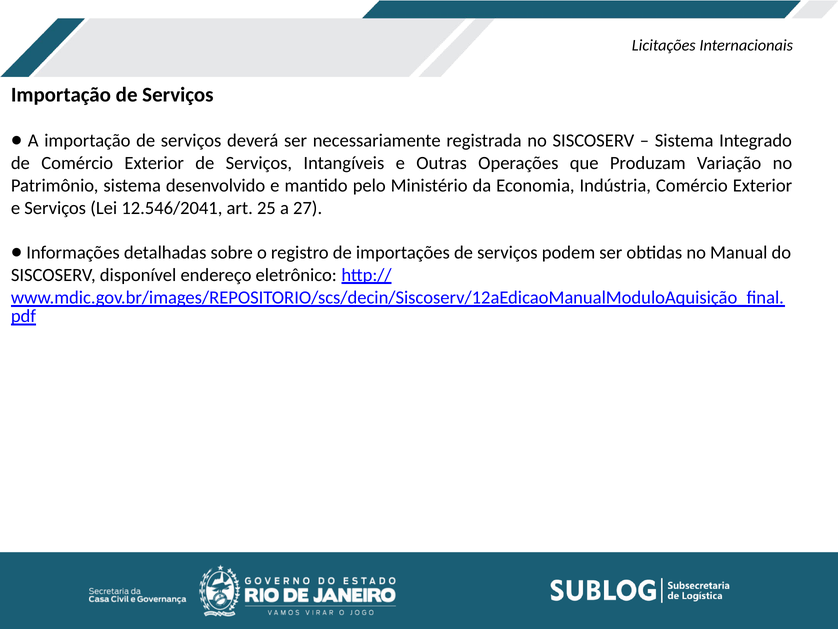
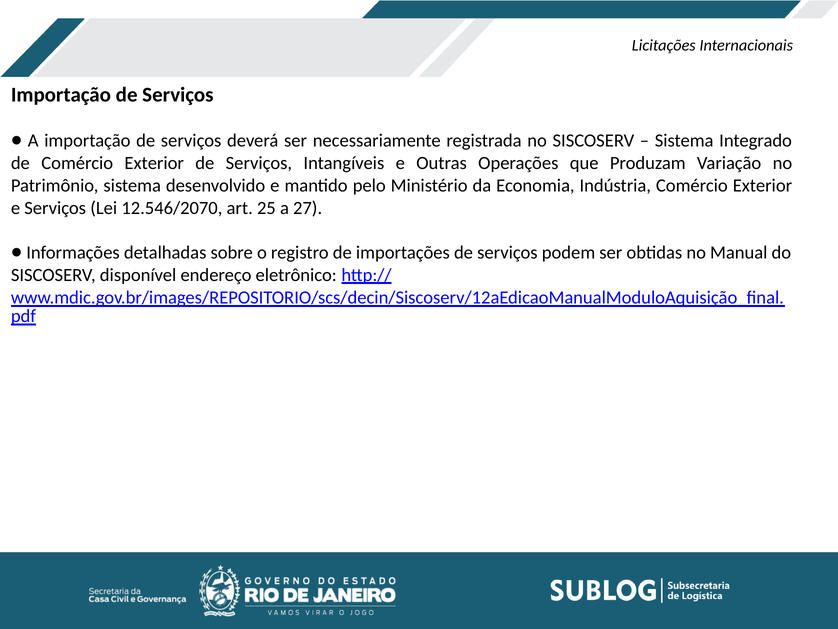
12.546/2041: 12.546/2041 -> 12.546/2070 (172, 208)
